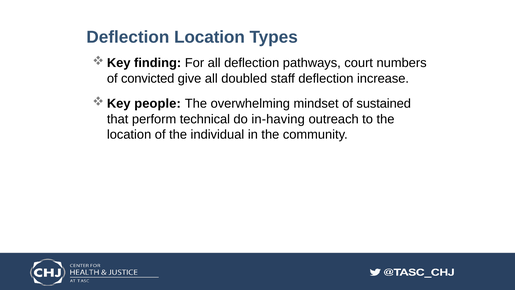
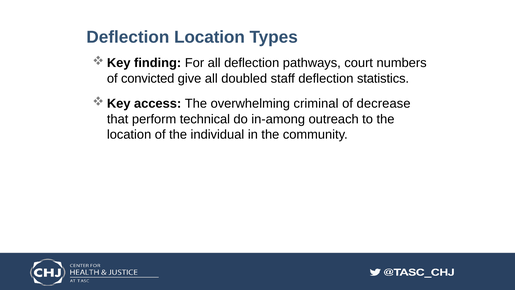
increase: increase -> statistics (383, 78)
people: people -> access (158, 104)
mindset: mindset -> criminal (316, 104)
sustained: sustained -> decrease (384, 104)
in-having: in-having -> in-among (278, 119)
